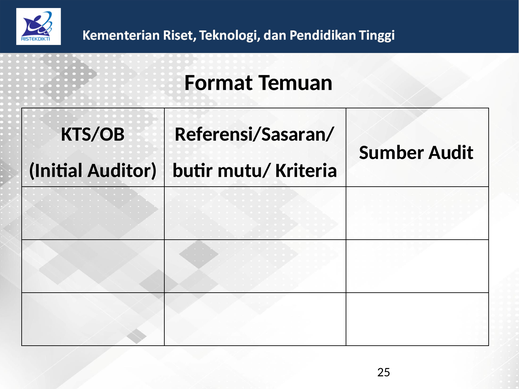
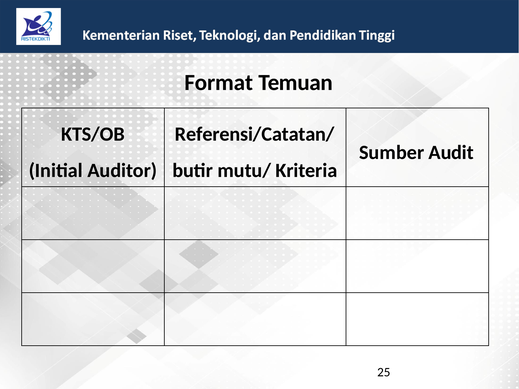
Referensi/Sasaran/: Referensi/Sasaran/ -> Referensi/Catatan/ (255, 134)
